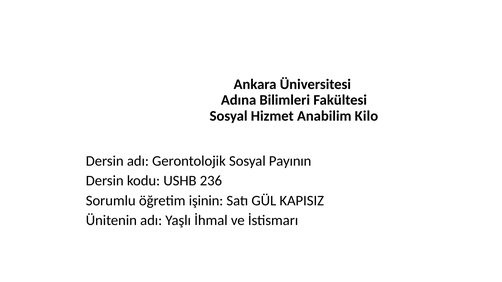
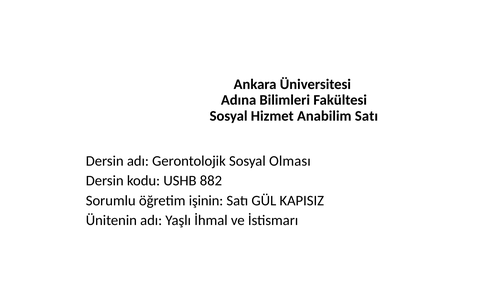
Anabilim Kilo: Kilo -> Satı (366, 116)
Payının: Payının -> Olması (290, 161)
236: 236 -> 882 (211, 181)
